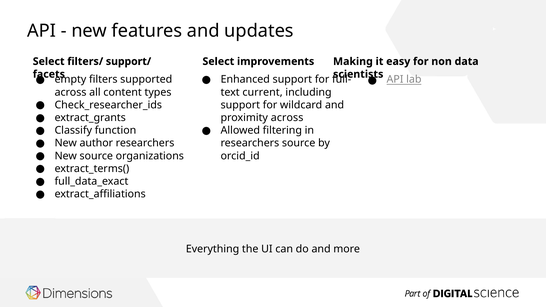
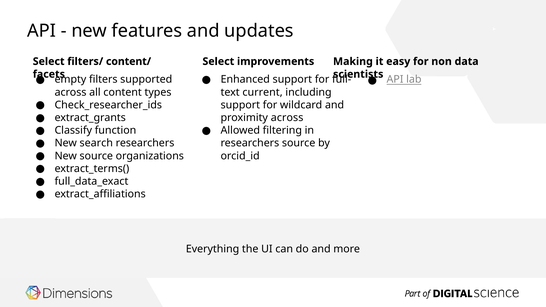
support/: support/ -> content/ (129, 61)
author: author -> search (96, 143)
